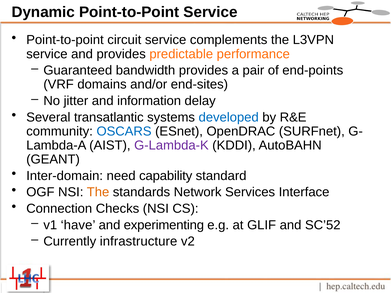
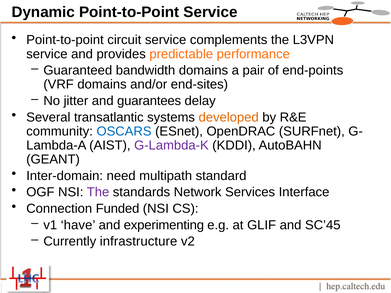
bandwidth provides: provides -> domains (203, 70)
information: information -> guarantees (149, 101)
developed colour: blue -> orange (229, 117)
capability: capability -> multipath (166, 176)
The colour: orange -> purple (98, 192)
Checks: Checks -> Funded (118, 209)
SC’52: SC’52 -> SC’45 (323, 225)
